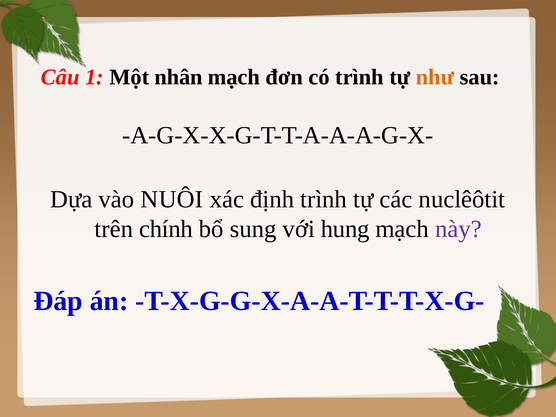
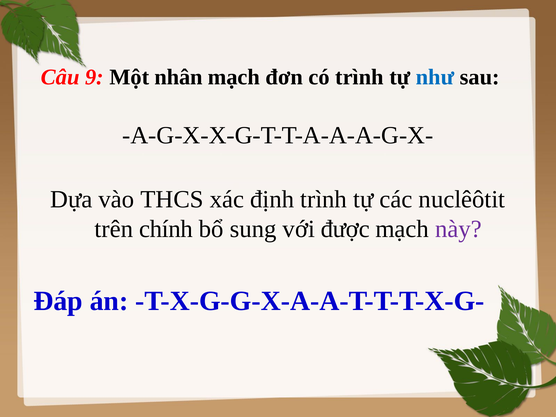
1: 1 -> 9 (94, 77)
như colour: orange -> blue (435, 77)
NUÔI: NUÔI -> THCS (172, 199)
hung: hung -> được (345, 229)
